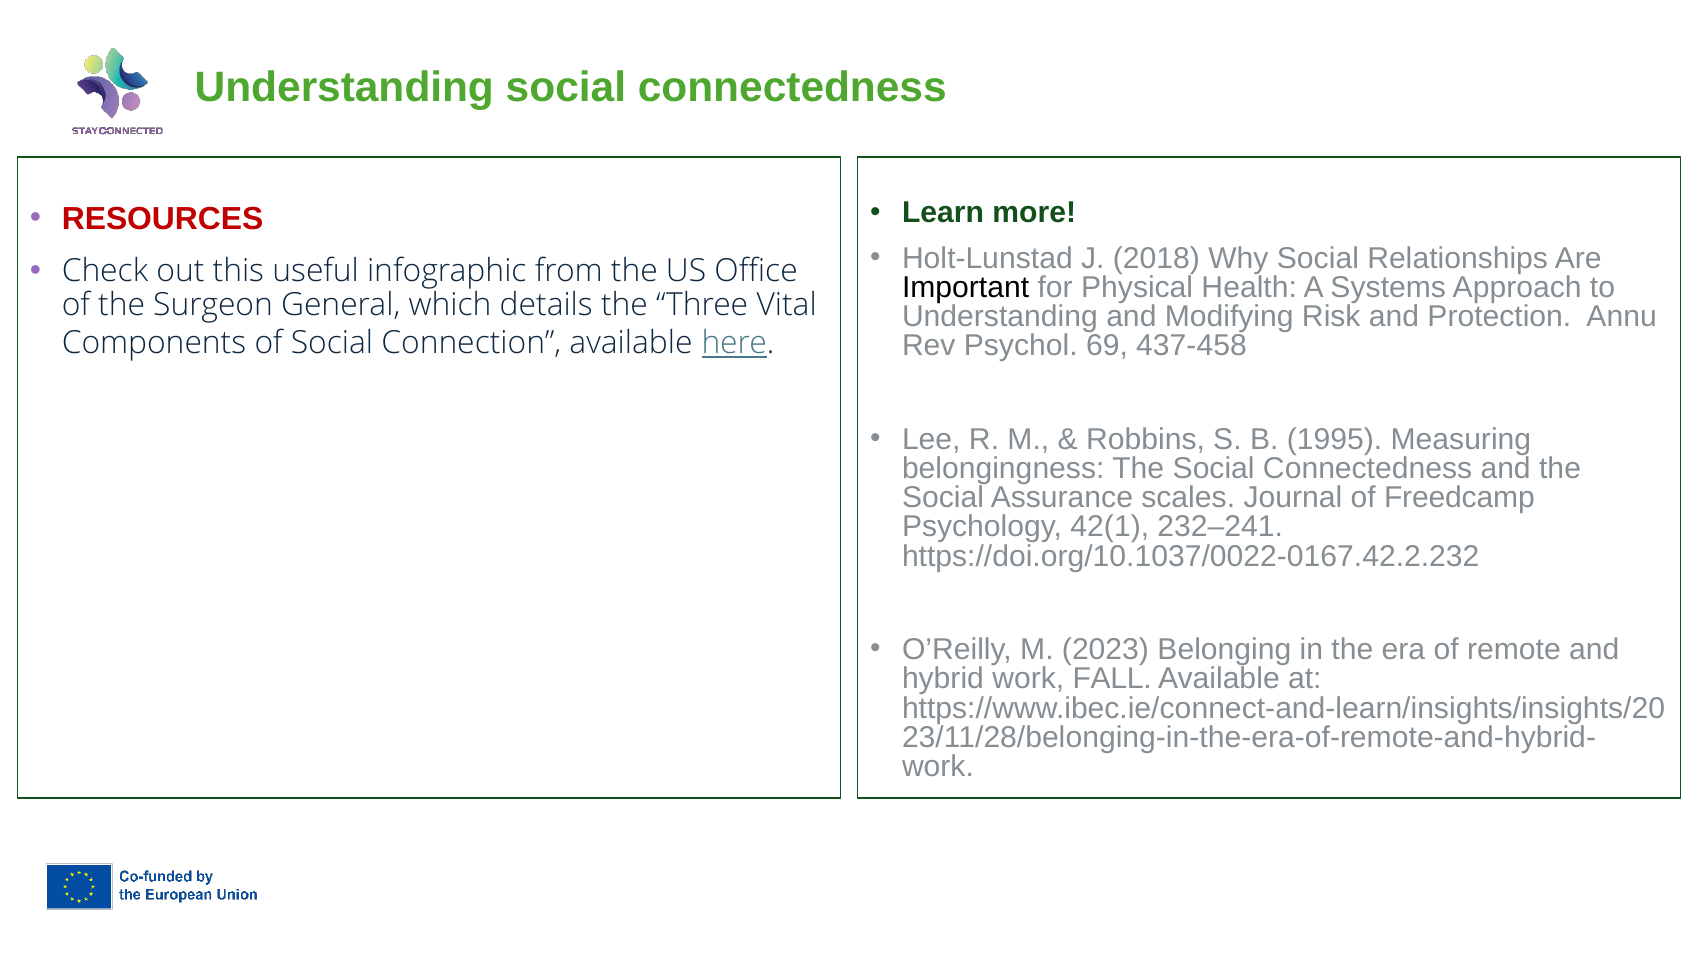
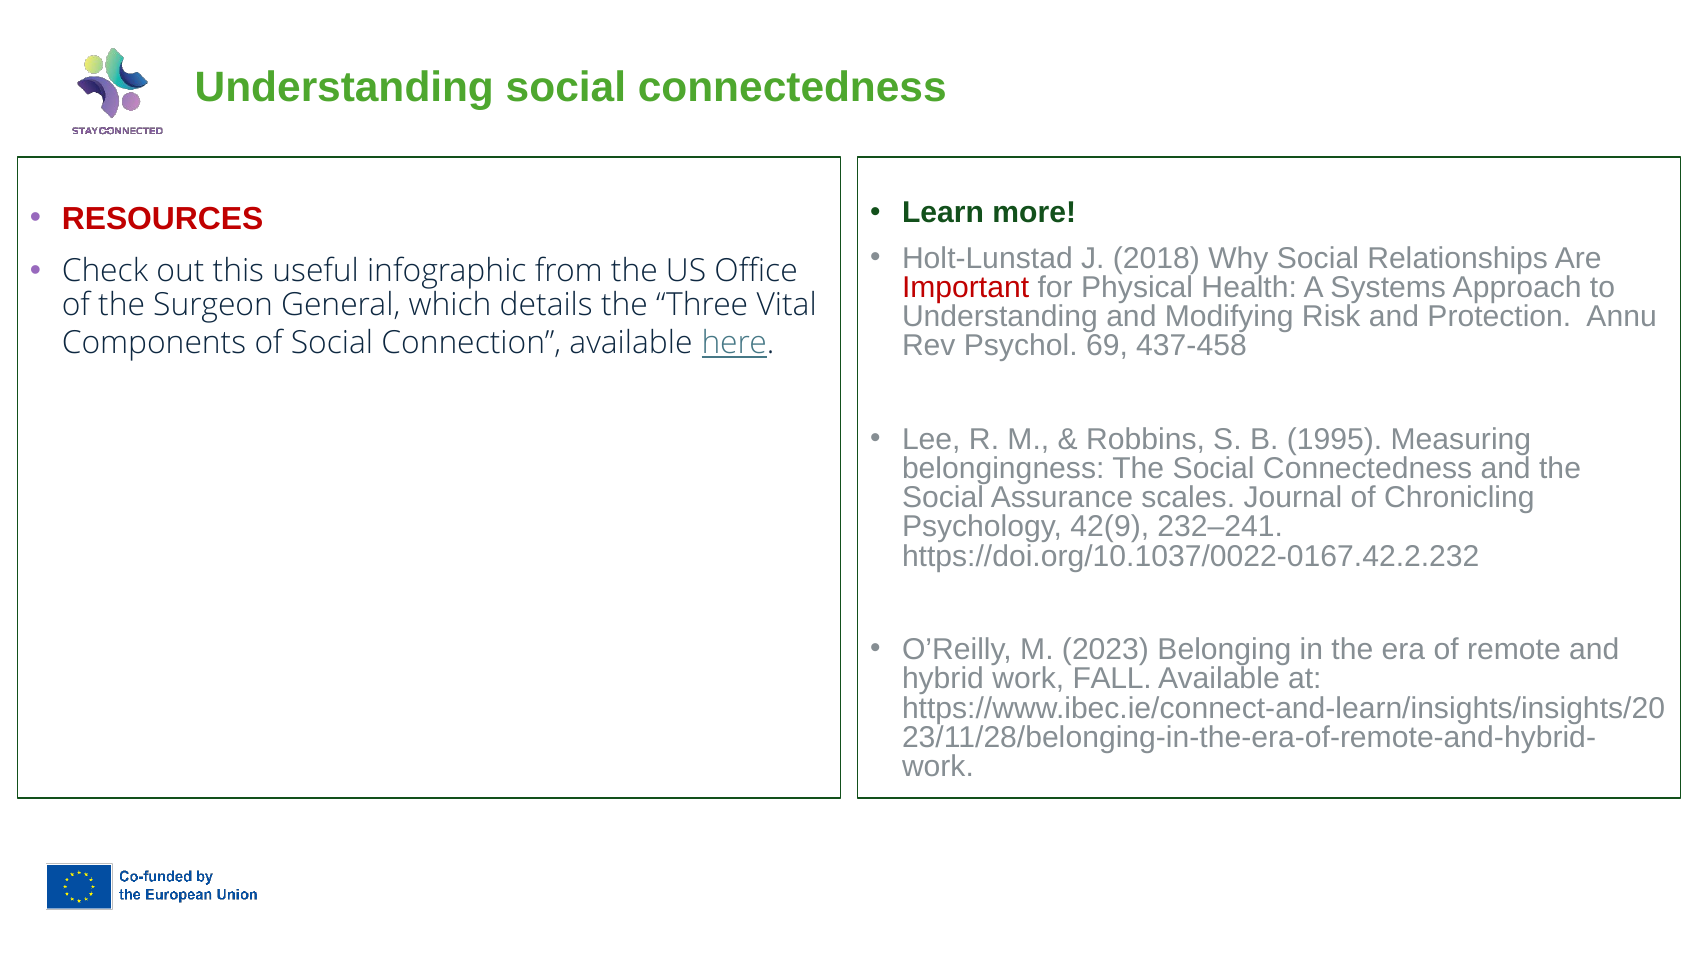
Important colour: black -> red (966, 287)
Freedcamp: Freedcamp -> Chronicling (1459, 498)
42(1: 42(1 -> 42(9 (1110, 527)
